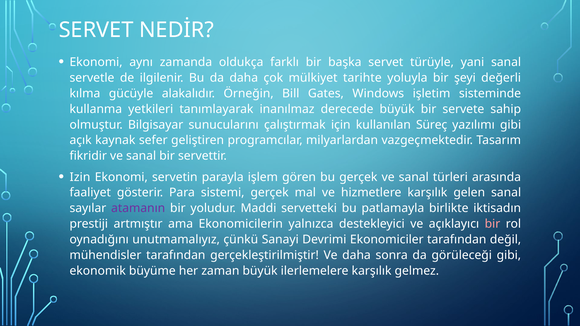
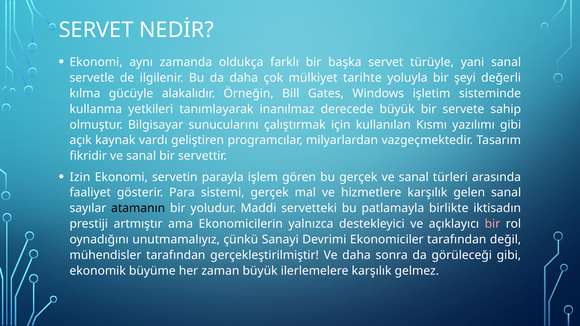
Süreç: Süreç -> Kısmı (432, 125)
sefer: sefer -> vardı (153, 140)
atamanın colour: purple -> black (138, 208)
